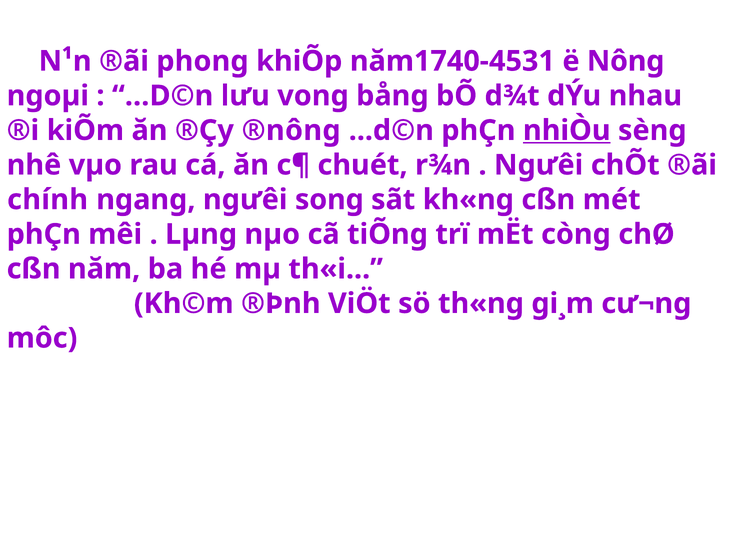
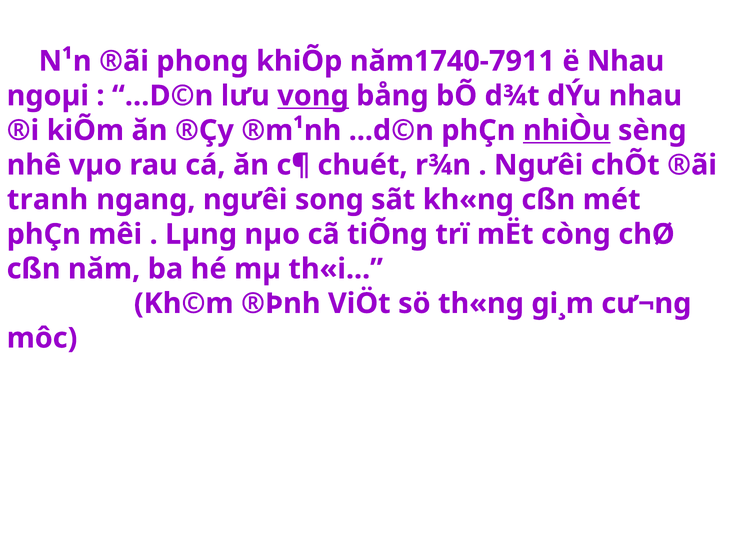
năm1740-4531: năm1740-4531 -> năm1740-7911 (452, 61)
ë Nông: Nông -> Nhau (626, 61)
vong underline: none -> present (313, 96)
®nông: ®nông -> ®m¹nh (291, 131)
chính: chính -> tranh (48, 200)
